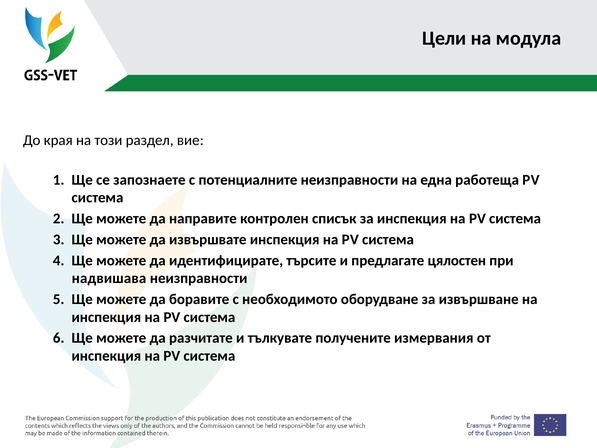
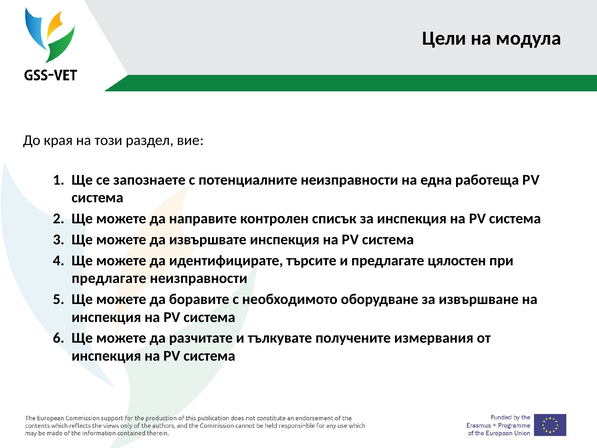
надвишава: надвишава -> предлагате (109, 278)
